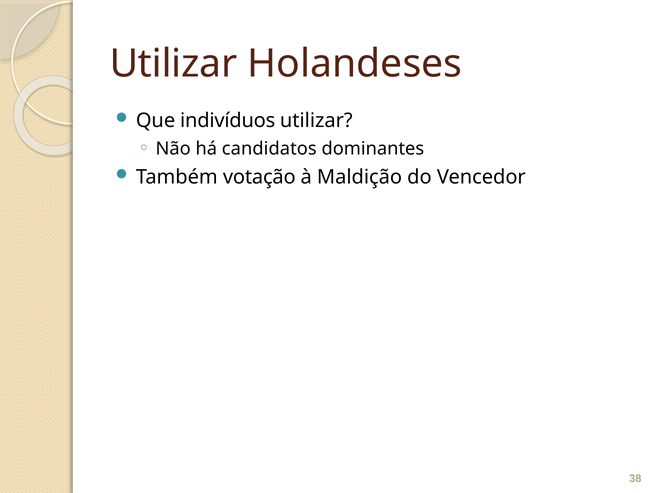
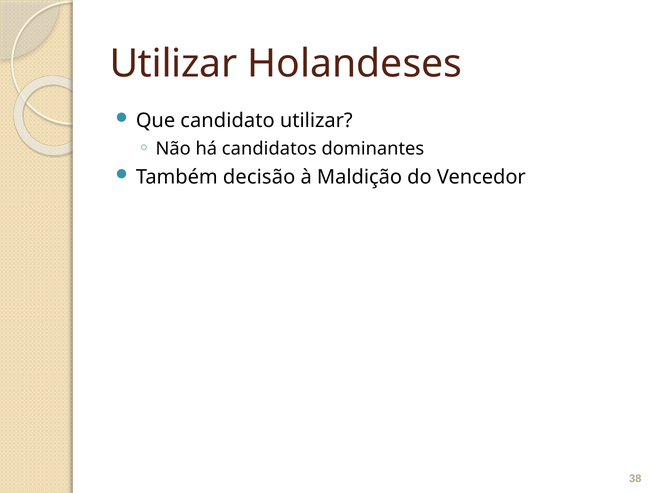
indivíduos: indivíduos -> candidato (228, 121)
votação: votação -> decisão (259, 177)
